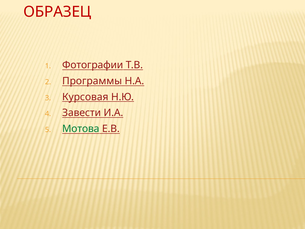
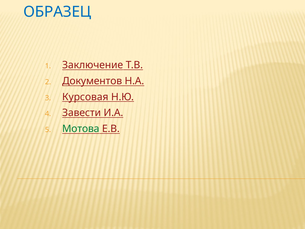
ОБРАЗЕЦ colour: red -> blue (57, 12)
Фотографии: Фотографии -> Заключение (93, 65)
Программы: Программы -> Документов (92, 81)
